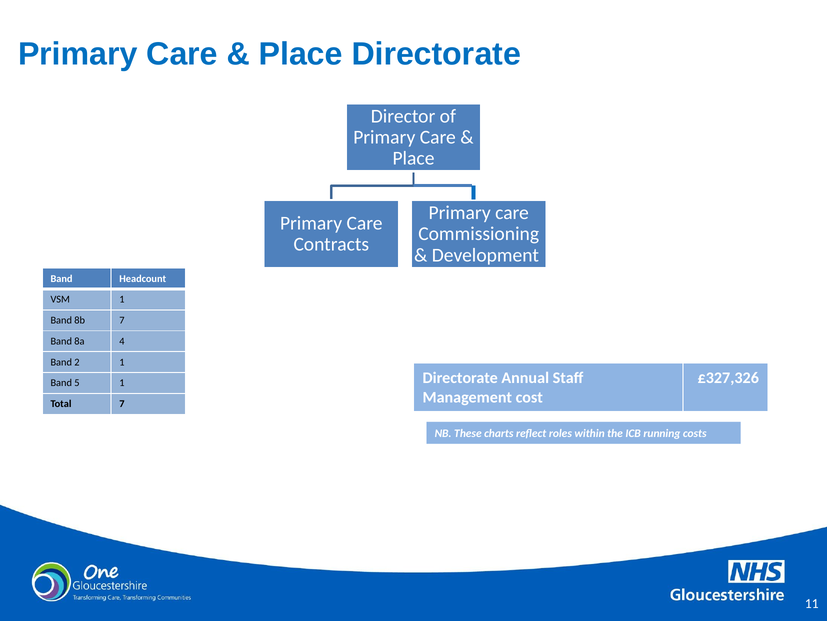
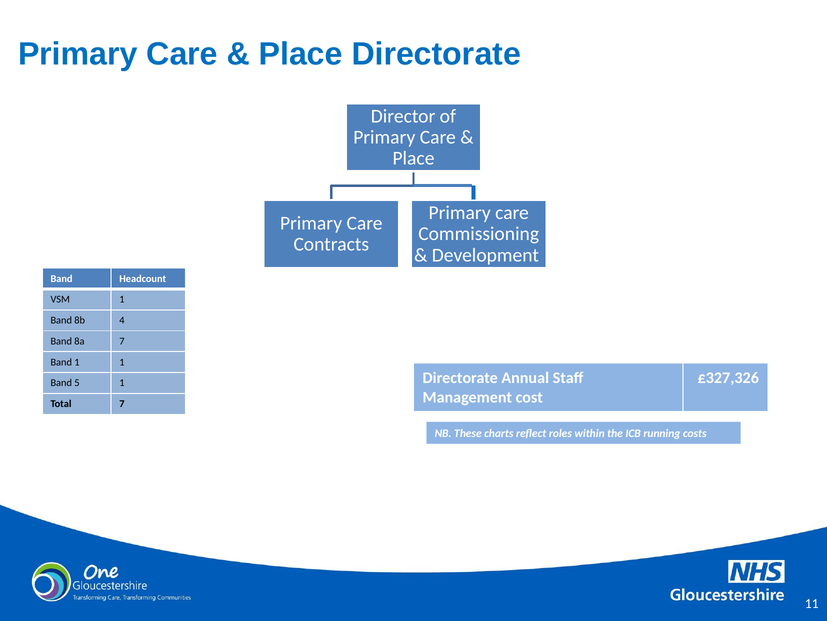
8b 7: 7 -> 4 (122, 320)
8a 4: 4 -> 7 (122, 341)
Band 2: 2 -> 1 (77, 362)
